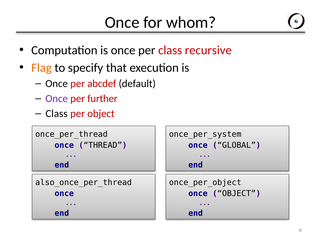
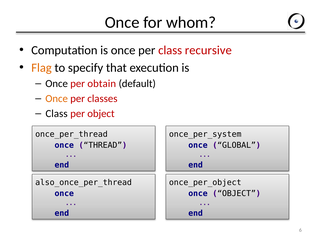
abcdef: abcdef -> obtain (102, 84)
Once colour: purple -> orange (57, 98)
further: further -> classes (102, 98)
